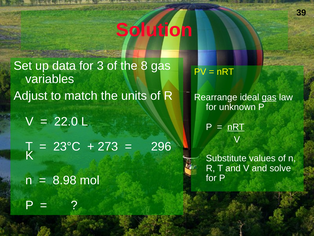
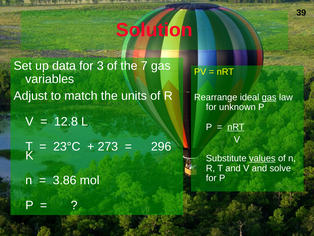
8: 8 -> 7 (144, 66)
22.0: 22.0 -> 12.8 (66, 121)
values underline: none -> present (262, 158)
8.98: 8.98 -> 3.86 (65, 180)
